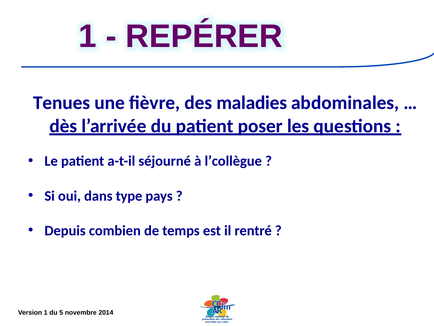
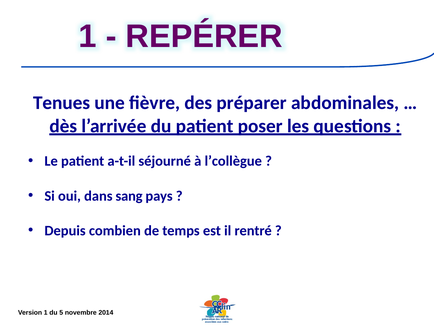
maladies: maladies -> préparer (252, 103)
type: type -> sang (129, 196)
